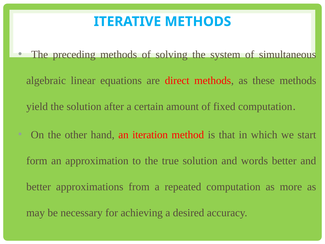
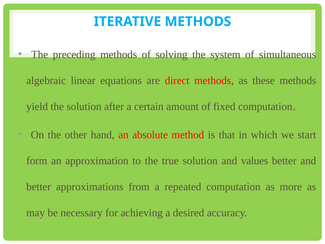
iteration: iteration -> absolute (150, 135)
words: words -> values (255, 161)
